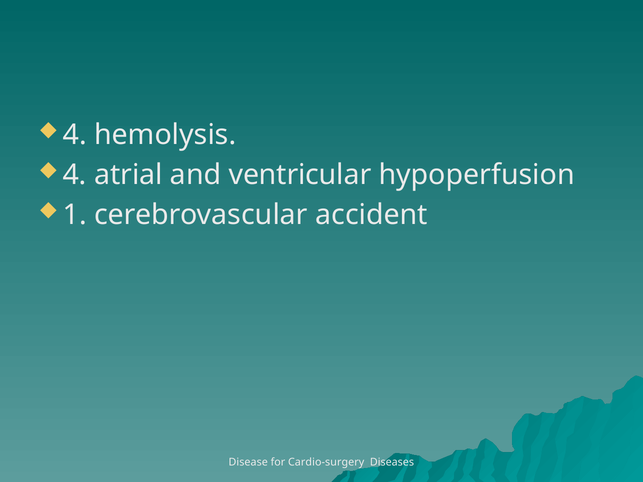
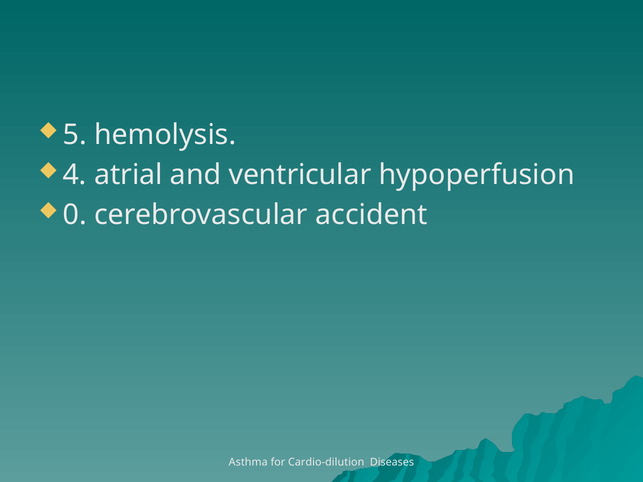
4: 4 -> 5 (75, 135)
1: 1 -> 0 (75, 215)
Disease: Disease -> Asthma (248, 463)
Cardio-surgery: Cardio-surgery -> Cardio-dilution (326, 463)
